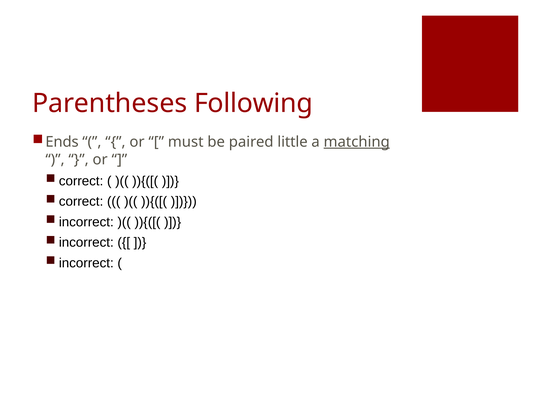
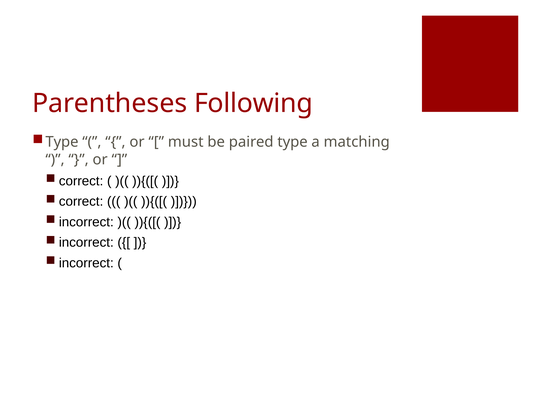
Ends: Ends -> Type (62, 142)
paired little: little -> type (293, 142)
matching underline: present -> none (357, 142)
